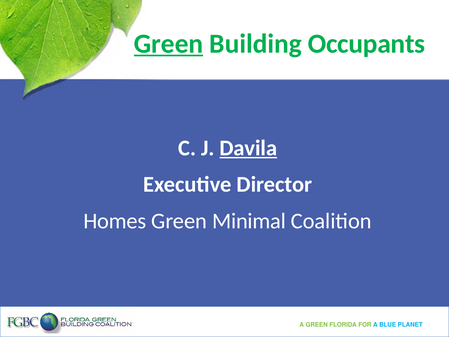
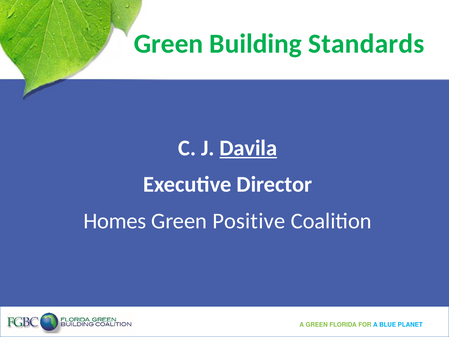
Green underline: present -> none (169, 44)
Occupants: Occupants -> Standards (366, 44)
Minimal: Minimal -> Positive (249, 221)
